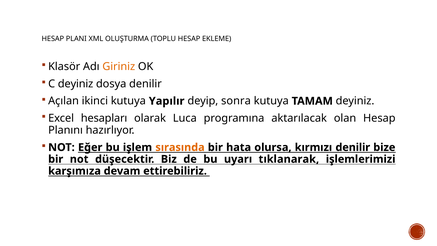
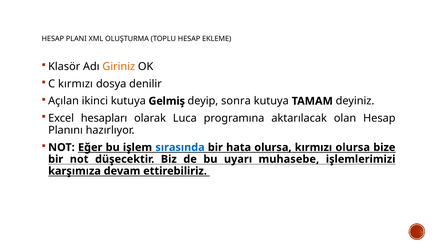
C deyiniz: deyiniz -> kırmızı (75, 84)
Yapılır: Yapılır -> Gelmiş (167, 101)
sırasında colour: orange -> blue (180, 147)
kırmızı denilir: denilir -> olursa (353, 147)
tıklanarak: tıklanarak -> muhasebe (289, 159)
